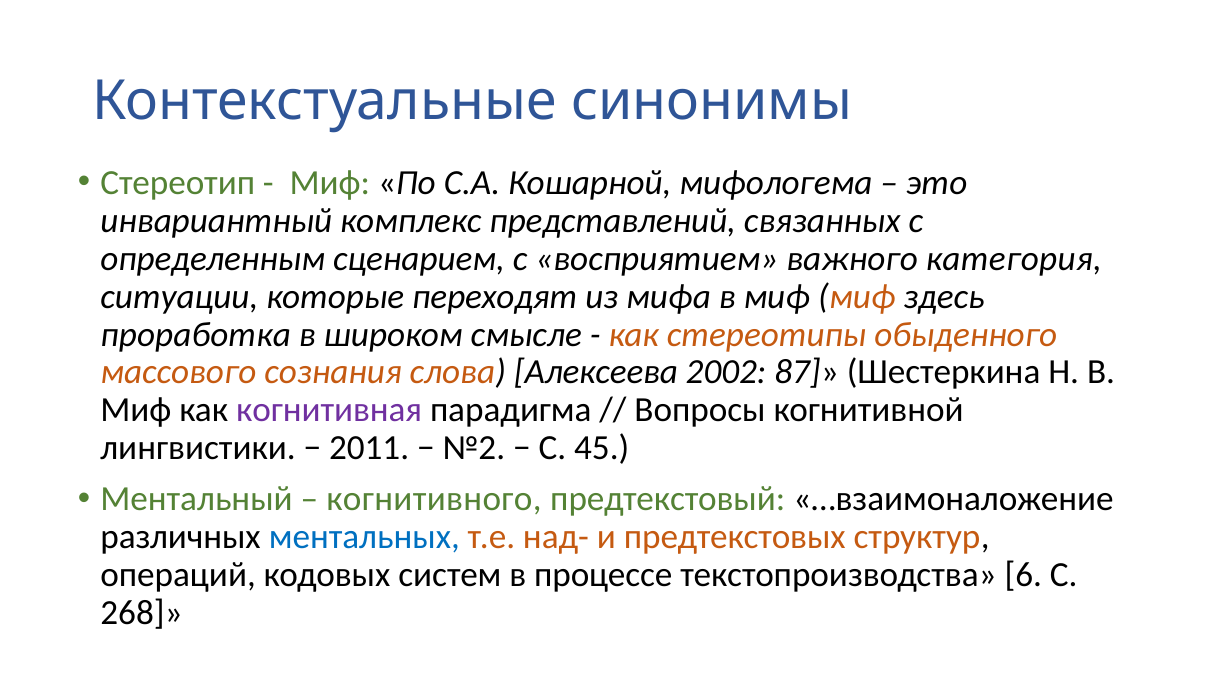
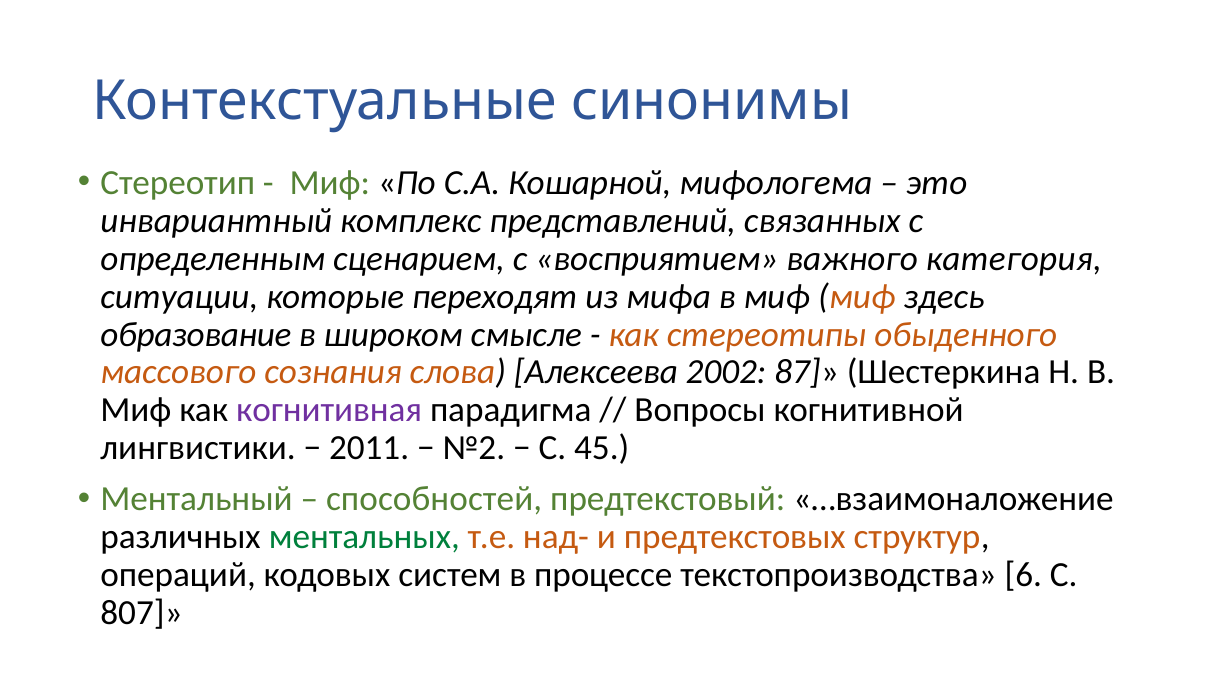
проработка: проработка -> образование (196, 334)
когнитивного: когнитивного -> способностей (434, 499)
ментальных colour: blue -> green (364, 537)
268: 268 -> 807 (142, 613)
